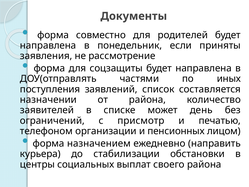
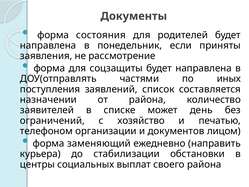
совместно: совместно -> состояния (101, 35)
присмотр: присмотр -> хозяйство (141, 121)
пенсионных: пенсионных -> документов (176, 131)
назначением: назначением -> заменяющий (99, 143)
